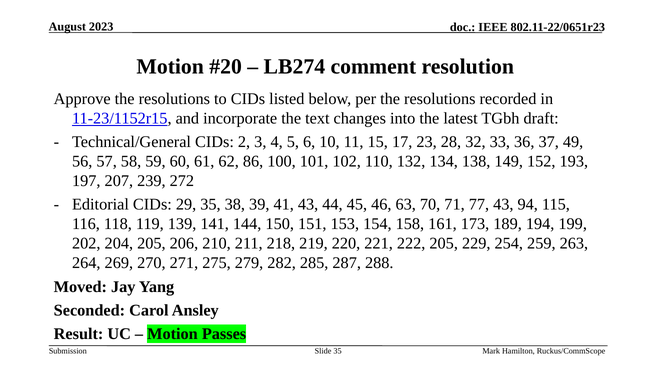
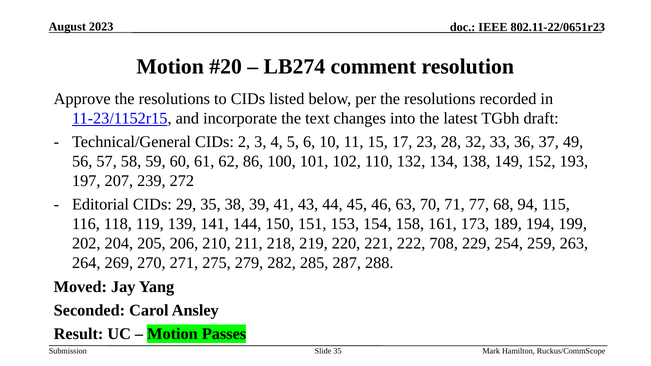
77 43: 43 -> 68 (503, 205)
222 205: 205 -> 708 (444, 244)
